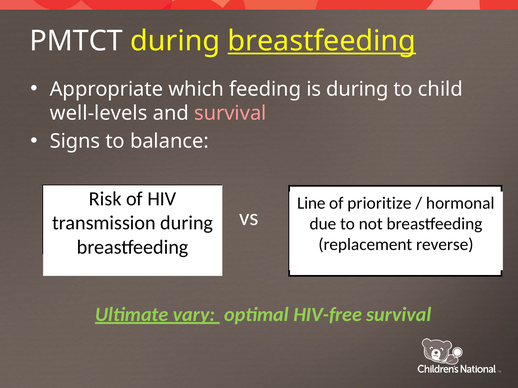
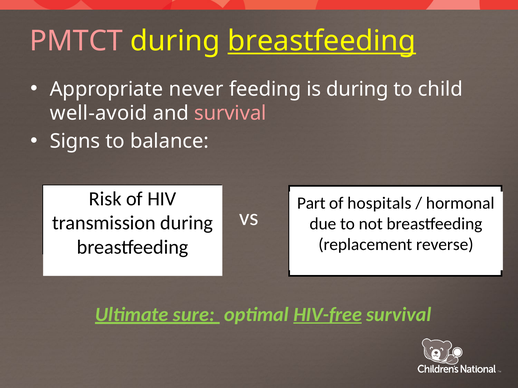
PMTCT colour: white -> pink (76, 41)
which: which -> never (196, 89)
well-levels: well-levels -> well-avoid (99, 113)
Line: Line -> Part (311, 203)
prioritize: prioritize -> hospitals (379, 203)
vary: vary -> sure (194, 315)
HIV-free underline: none -> present (328, 315)
